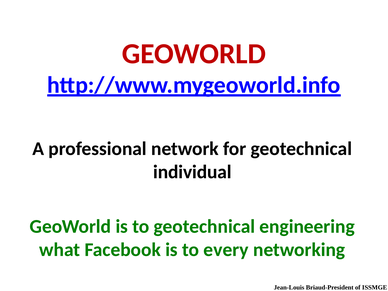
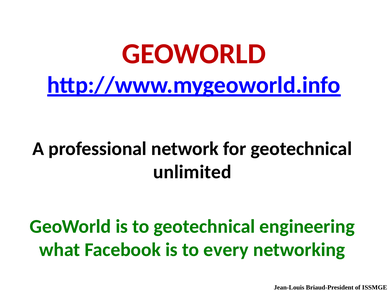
individual: individual -> unlimited (192, 172)
